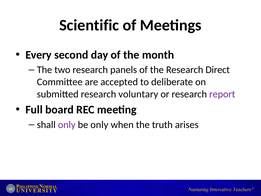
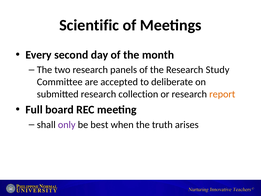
Direct: Direct -> Study (218, 70)
voluntary: voluntary -> collection (138, 94)
report colour: purple -> orange (222, 94)
be only: only -> best (99, 125)
